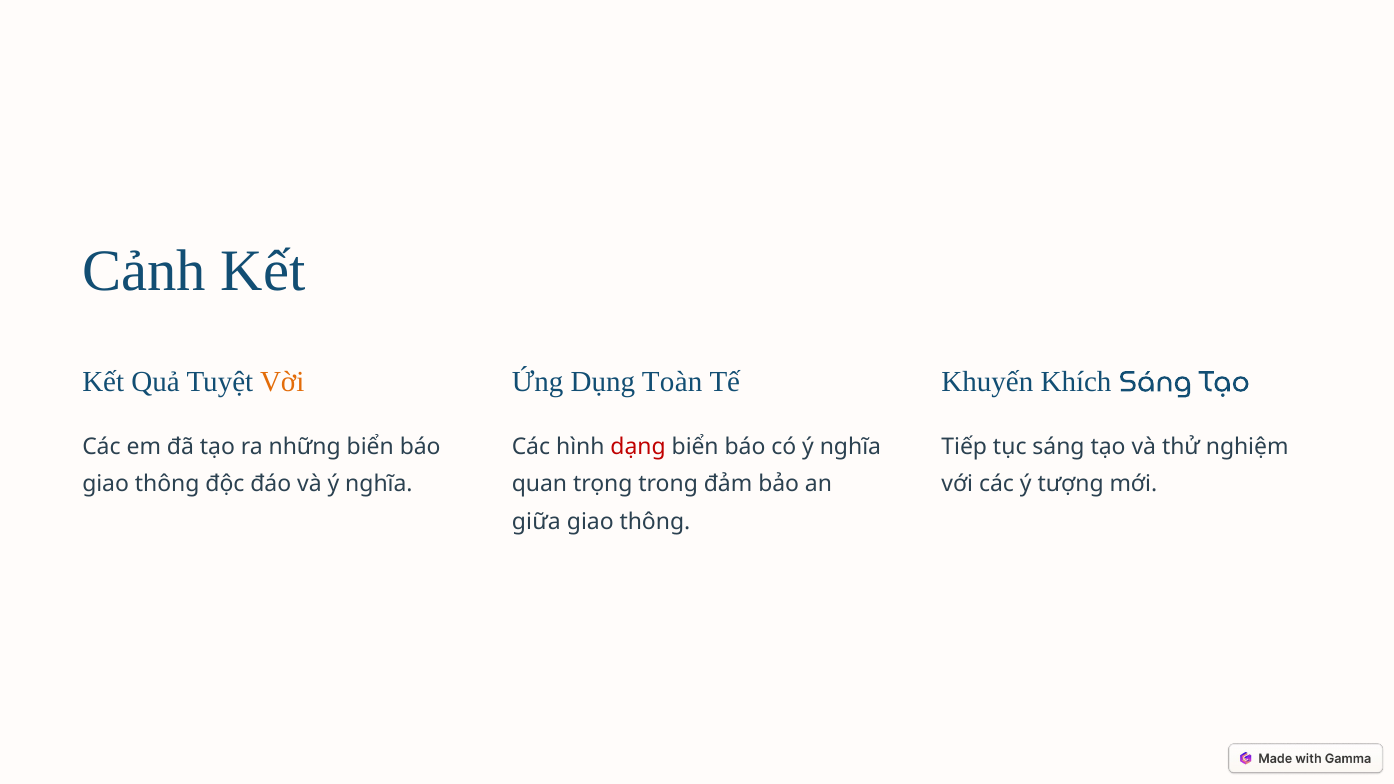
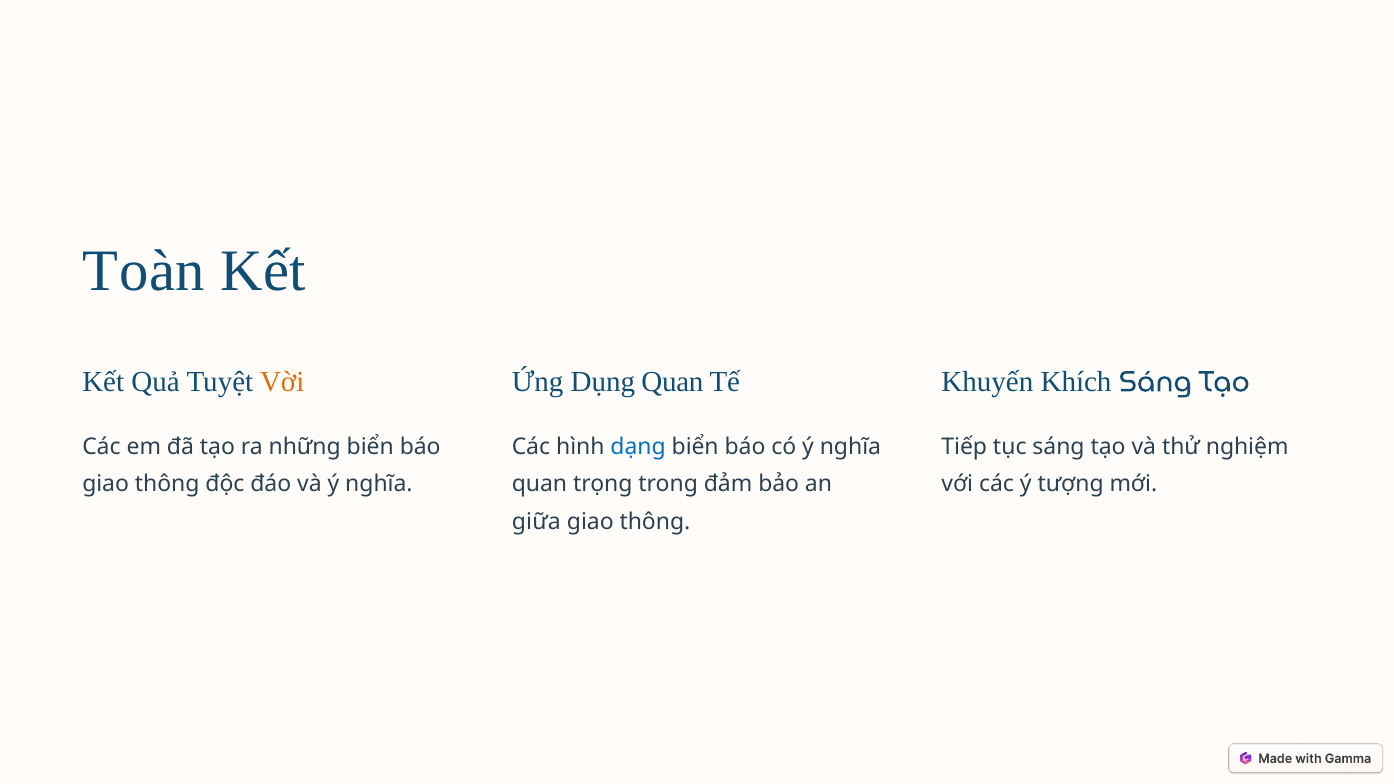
Cảnh: Cảnh -> Toàn (144, 271)
Dụng Toàn: Toàn -> Quan (672, 382)
dạng colour: red -> blue (638, 447)
